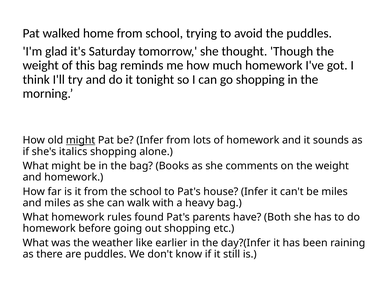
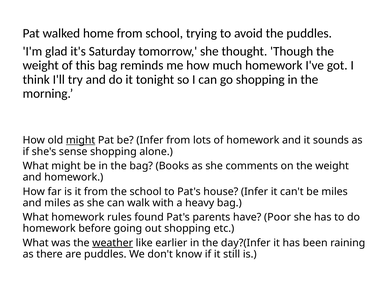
italics: italics -> sense (73, 152)
Both: Both -> Poor (277, 218)
weather underline: none -> present (113, 243)
